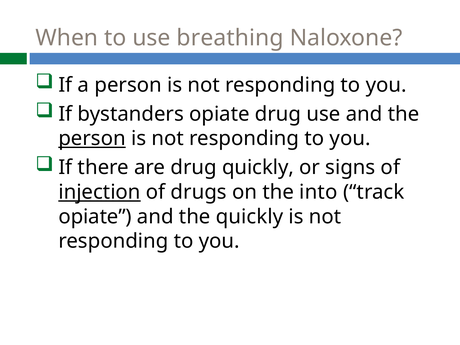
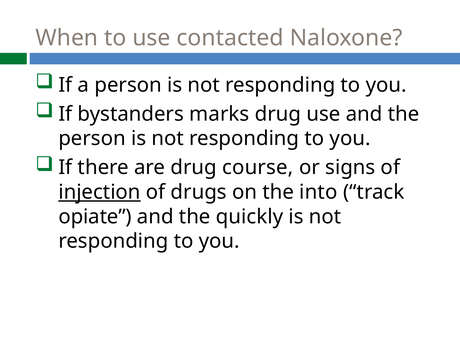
breathing: breathing -> contacted (230, 38)
bystanders opiate: opiate -> marks (219, 114)
person underline: present -> none (92, 139)
drug quickly: quickly -> course (258, 168)
